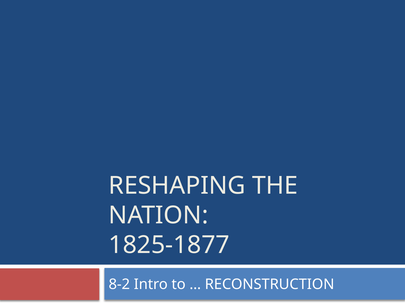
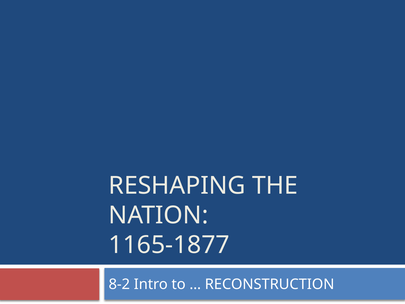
1825-1877: 1825-1877 -> 1165-1877 (169, 245)
